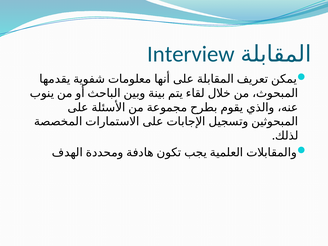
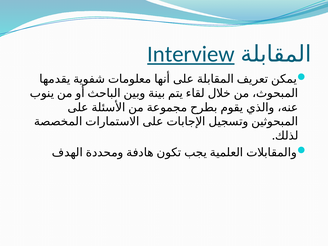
Interview underline: none -> present (191, 54)
